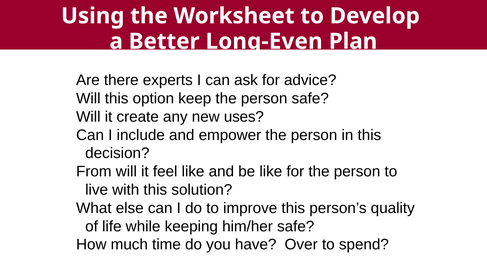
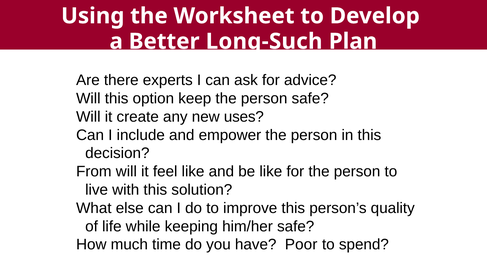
Long-Even: Long-Even -> Long-Such (264, 41)
Over: Over -> Poor (301, 245)
